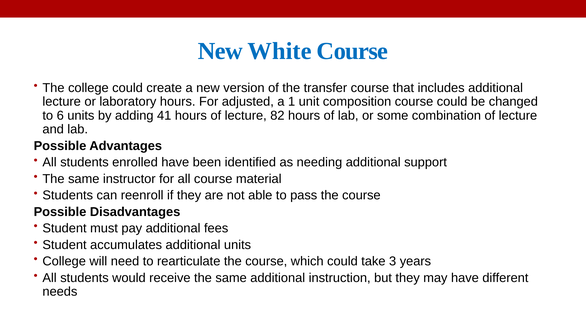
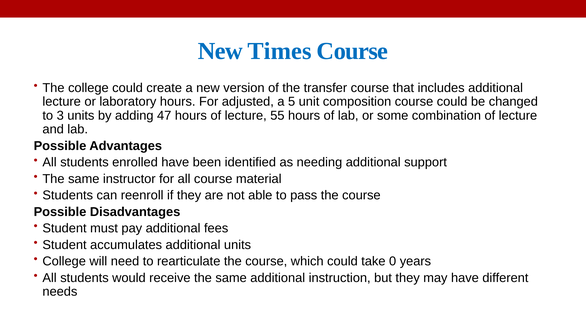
White: White -> Times (280, 51)
1: 1 -> 5 (292, 102)
6: 6 -> 3 (60, 115)
41: 41 -> 47 (164, 115)
82: 82 -> 55 (277, 115)
3: 3 -> 0 (393, 261)
